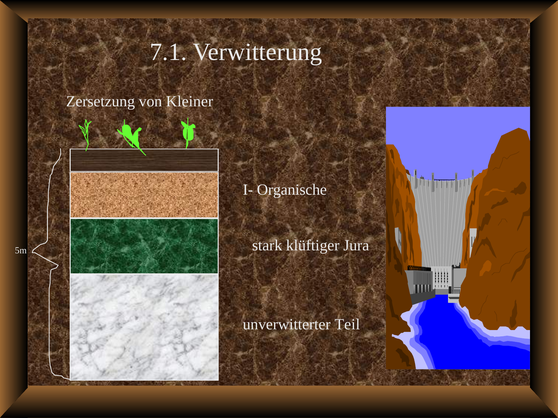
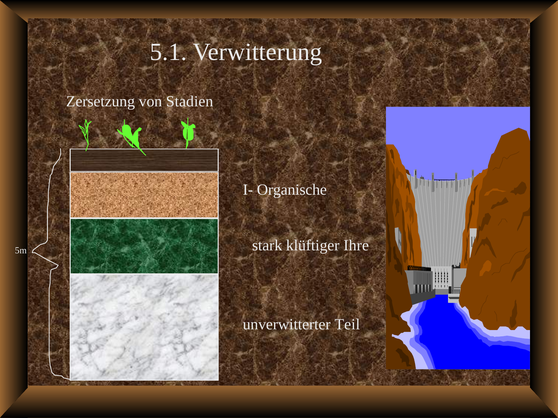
7.1: 7.1 -> 5.1 (168, 52)
Kleiner: Kleiner -> Stadien (190, 102)
Jura: Jura -> Ihre (356, 246)
